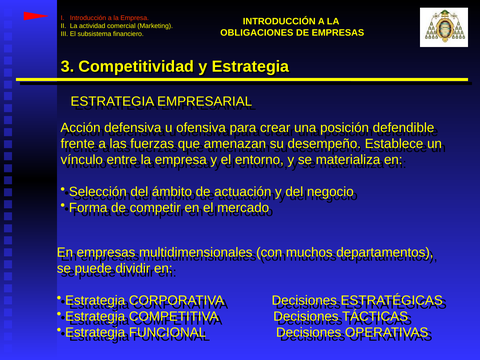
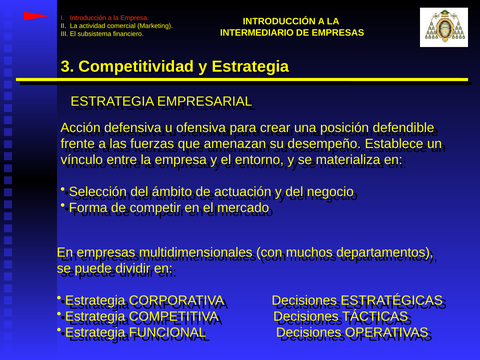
OBLIGACIONES: OBLIGACIONES -> INTERMEDIARIO (257, 33)
